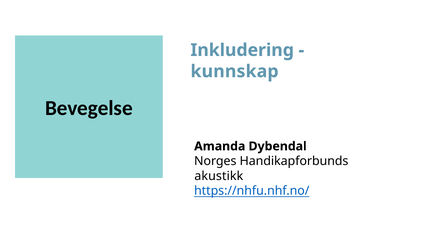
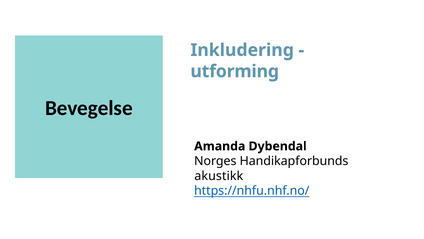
kunnskap: kunnskap -> utforming (235, 71)
